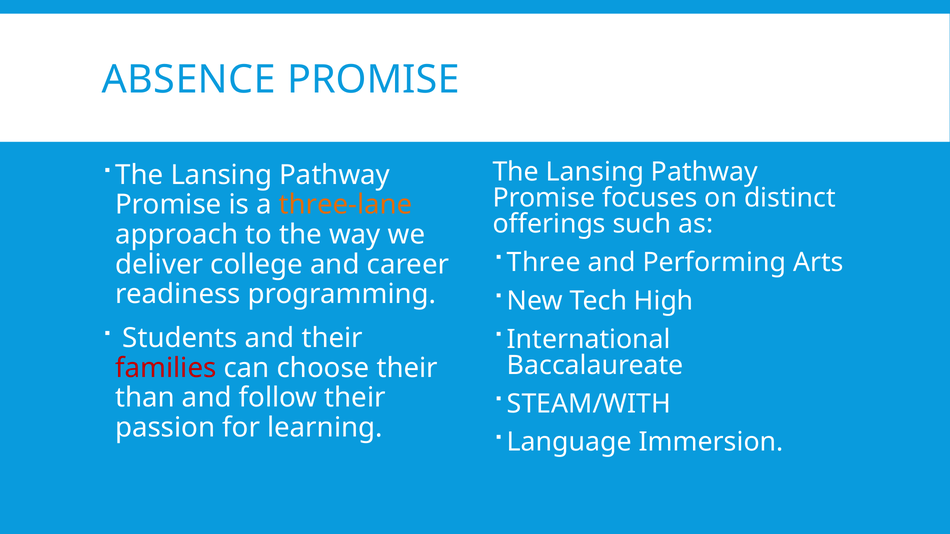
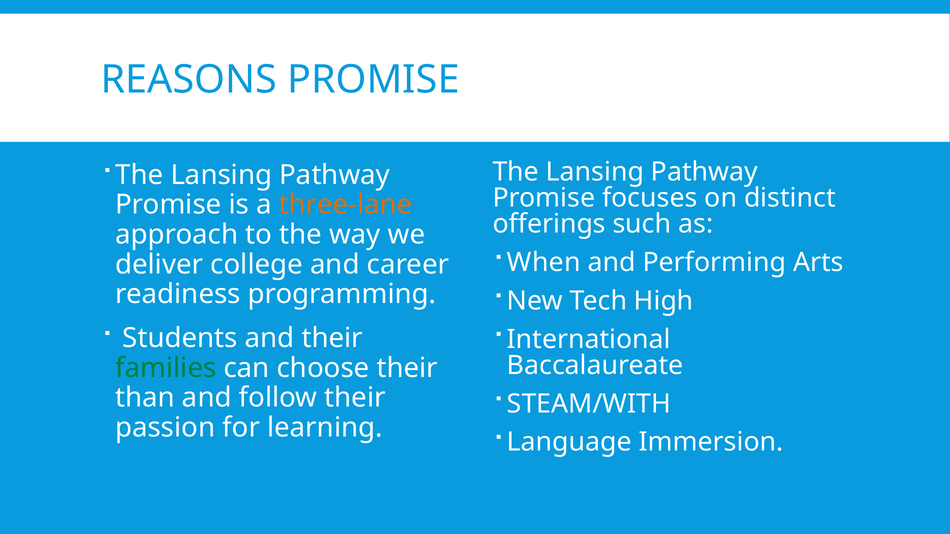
ABSENCE: ABSENCE -> REASONS (189, 80)
Three: Three -> When (544, 263)
families colour: red -> green (166, 368)
